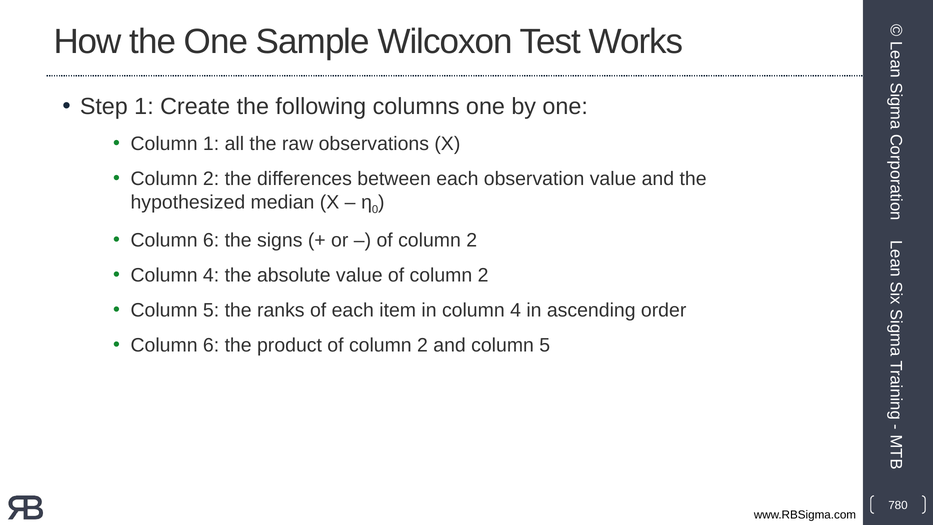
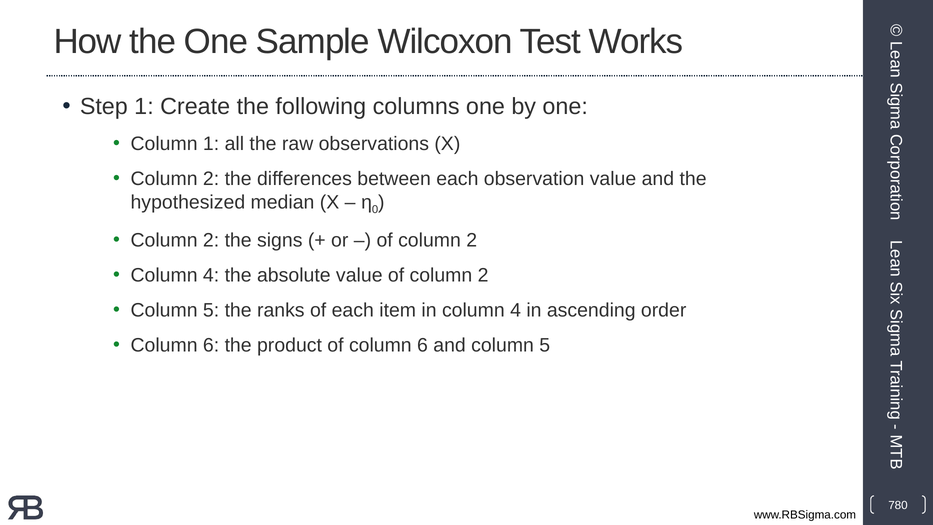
6: 6 -> 2 (211, 240)
product of column 2: 2 -> 6 (422, 345)
